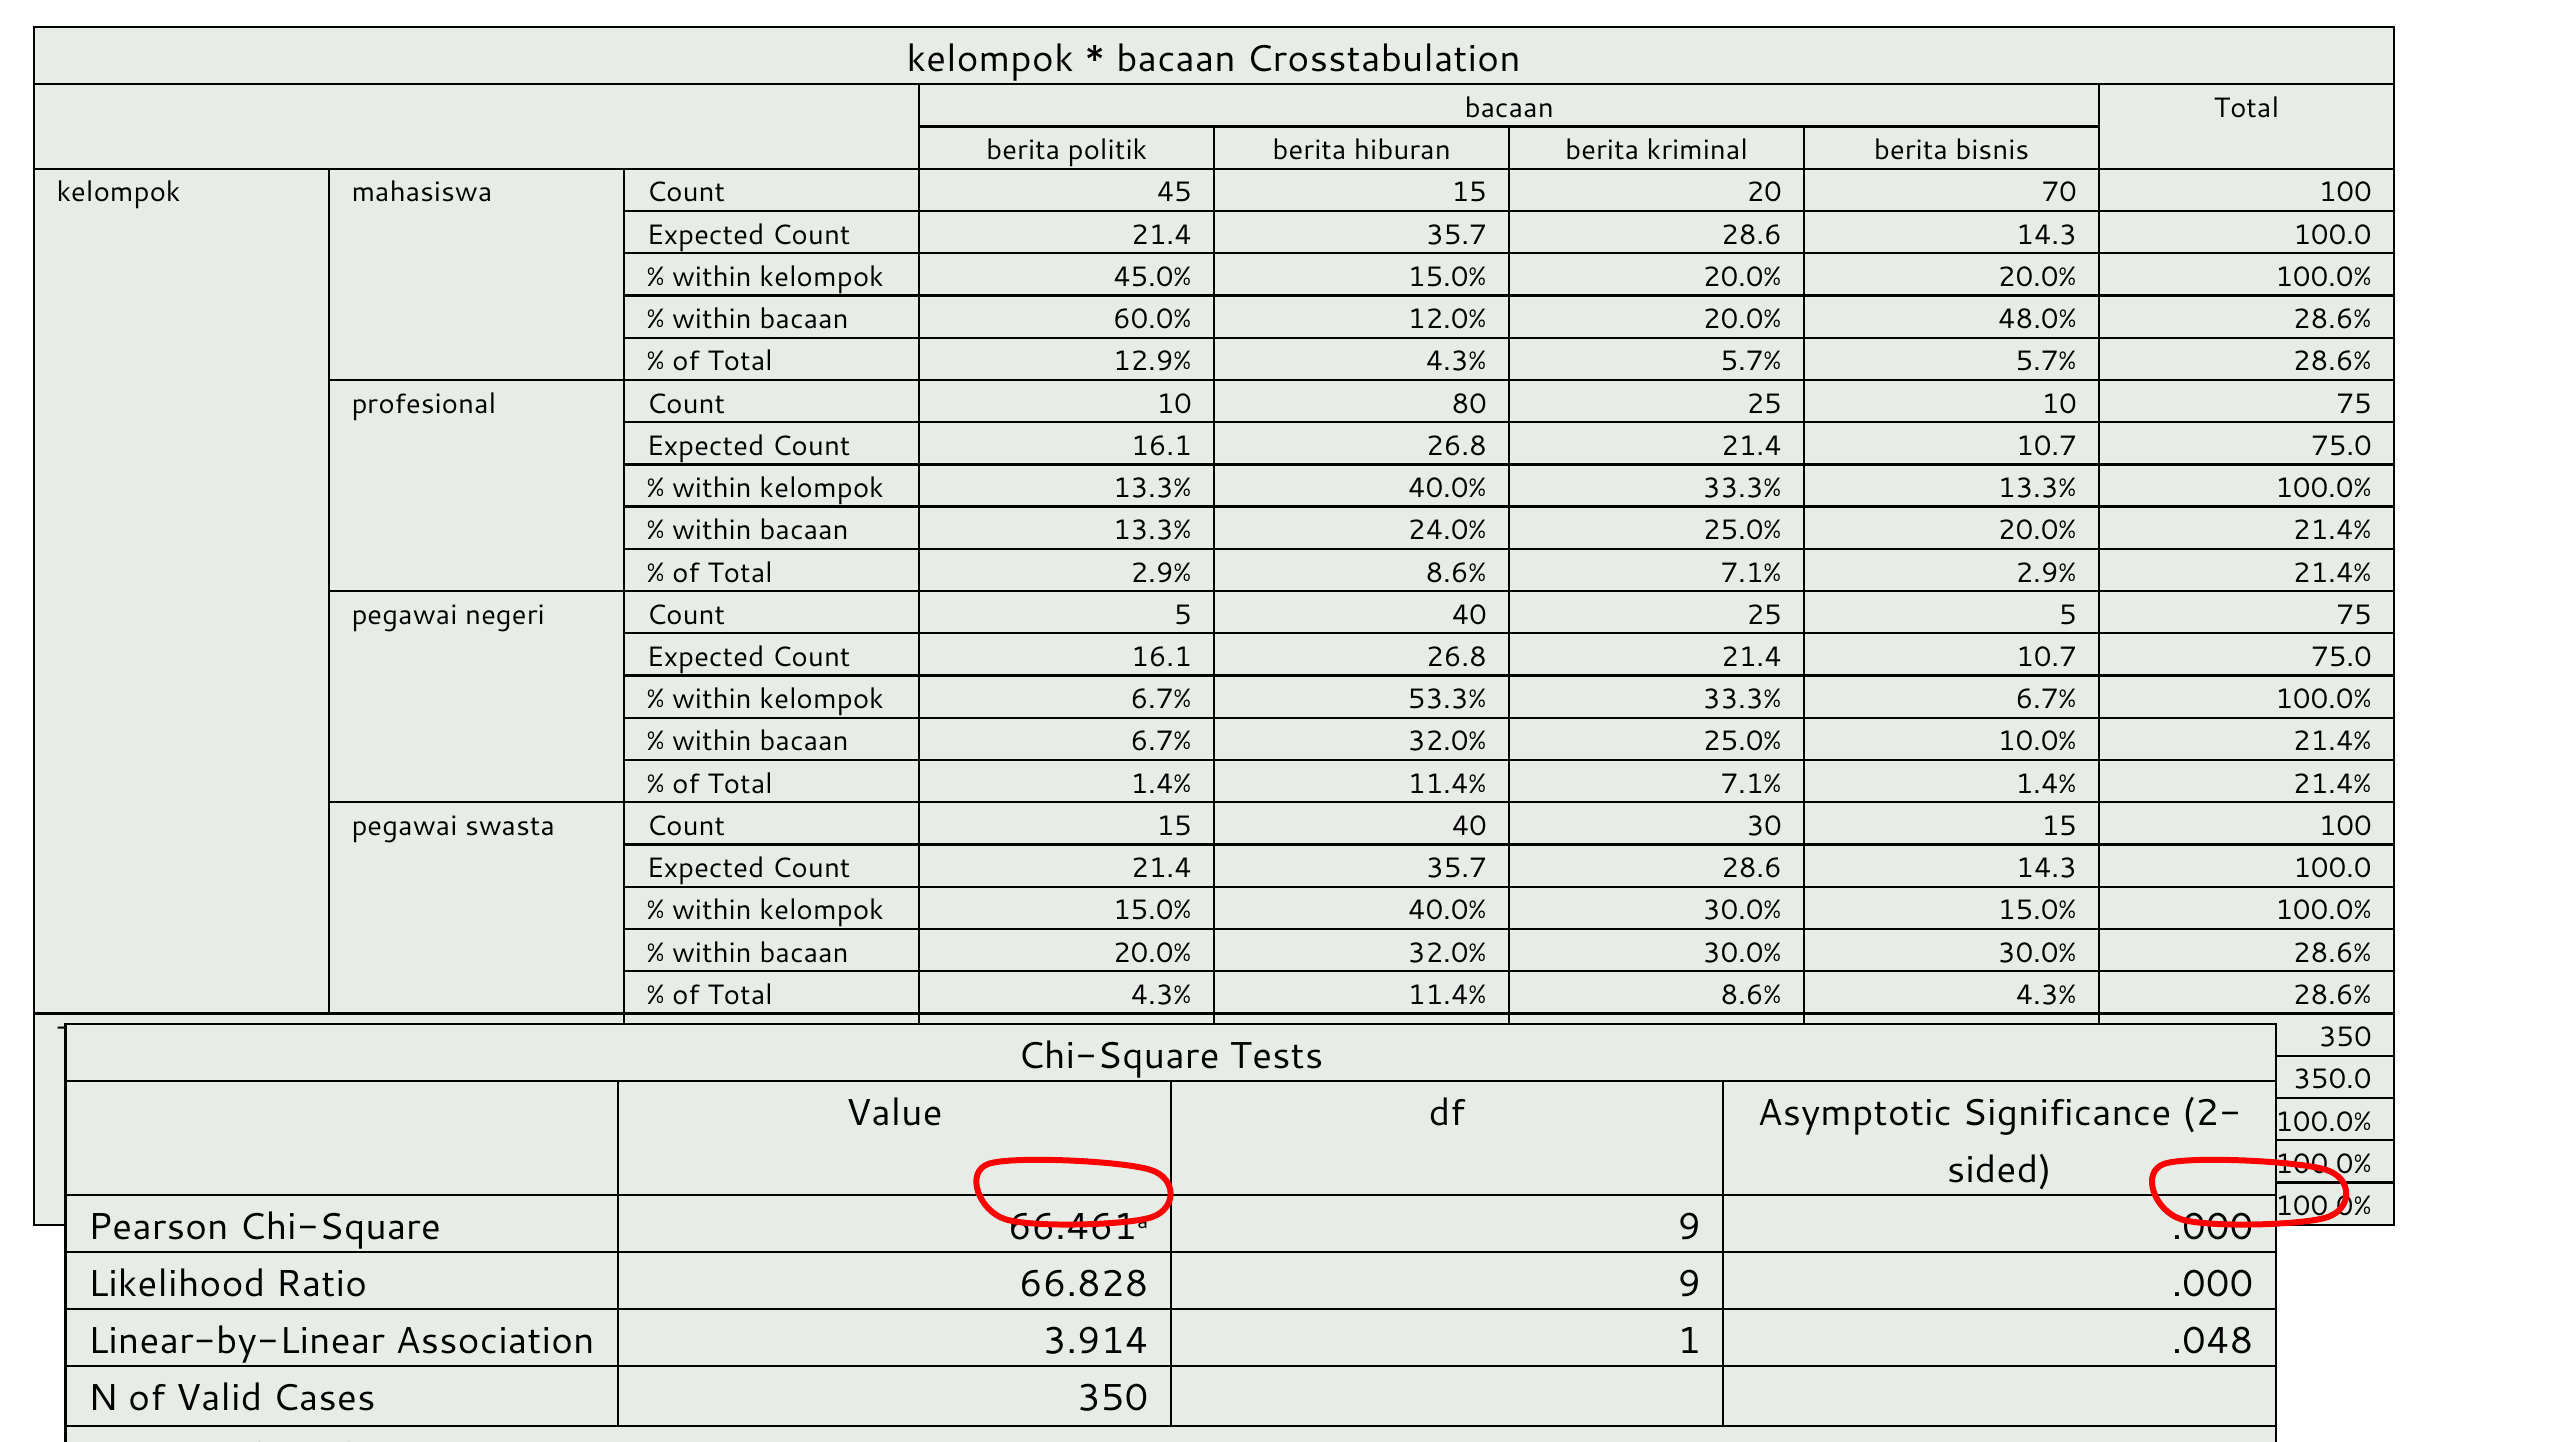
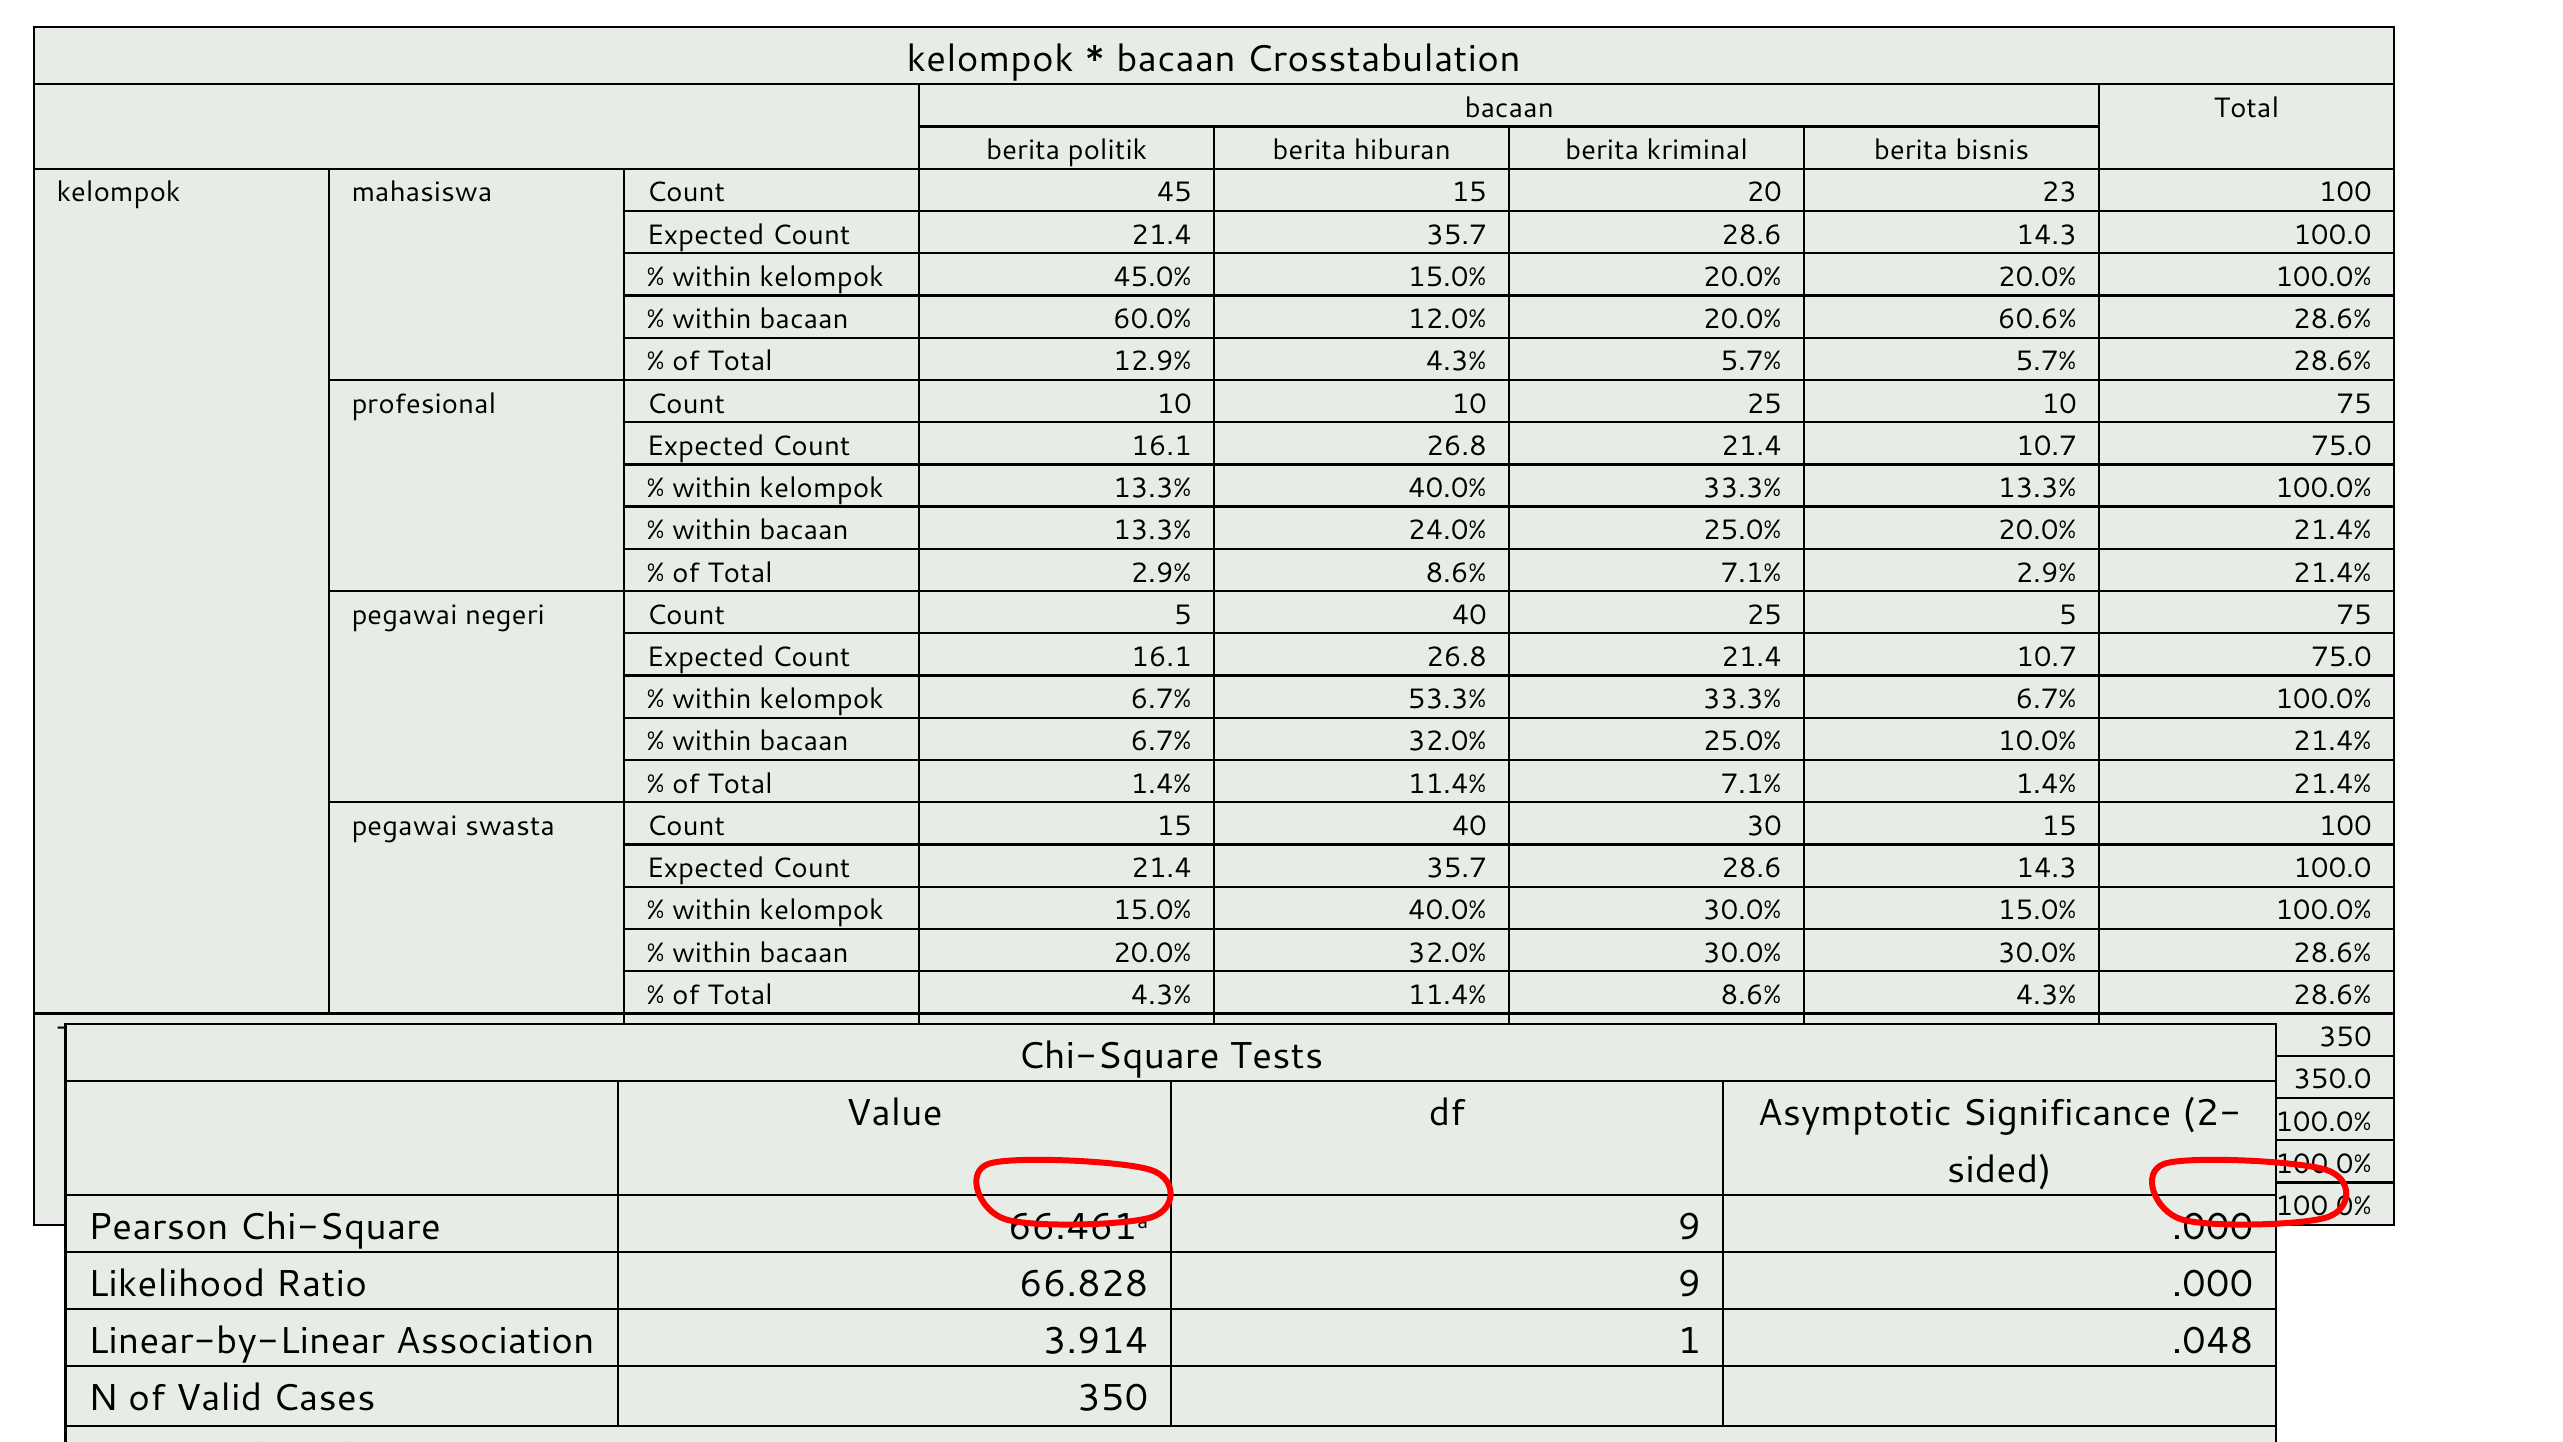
70: 70 -> 23 (2059, 193)
48.0%: 48.0% -> 60.6% (2037, 319)
10 80: 80 -> 10 (1469, 404)
